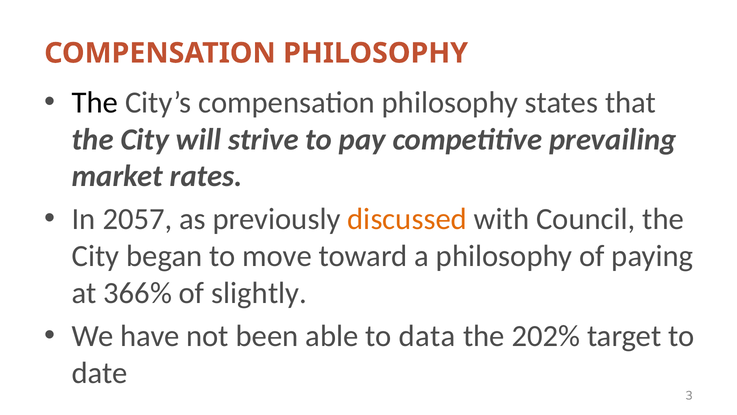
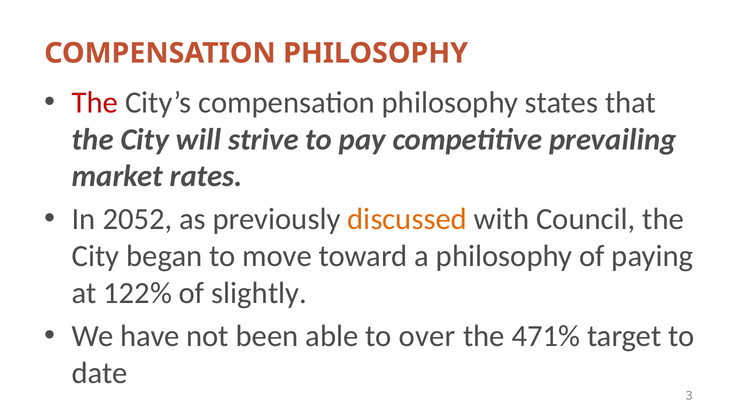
The colour: black -> red (95, 102)
2057: 2057 -> 2052 (137, 219)
366%: 366% -> 122% (138, 293)
data: data -> over (427, 336)
202%: 202% -> 471% (546, 336)
